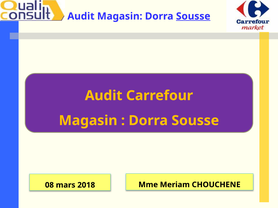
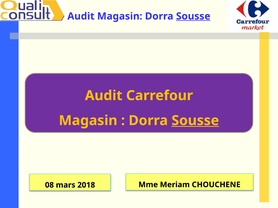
Sousse underline: none -> present (195, 121)
